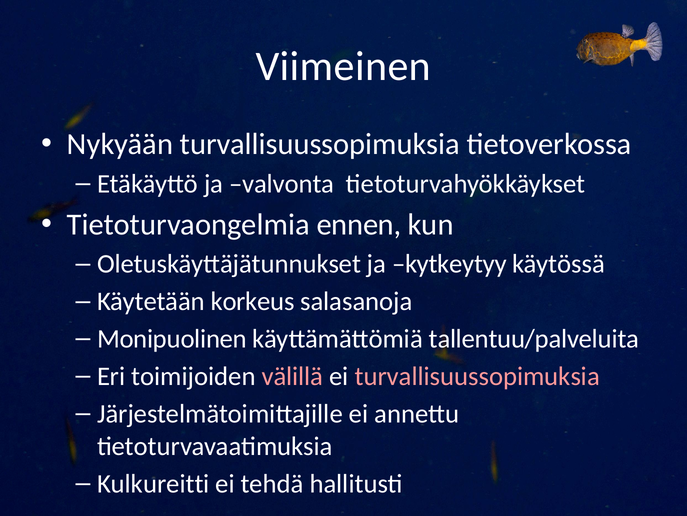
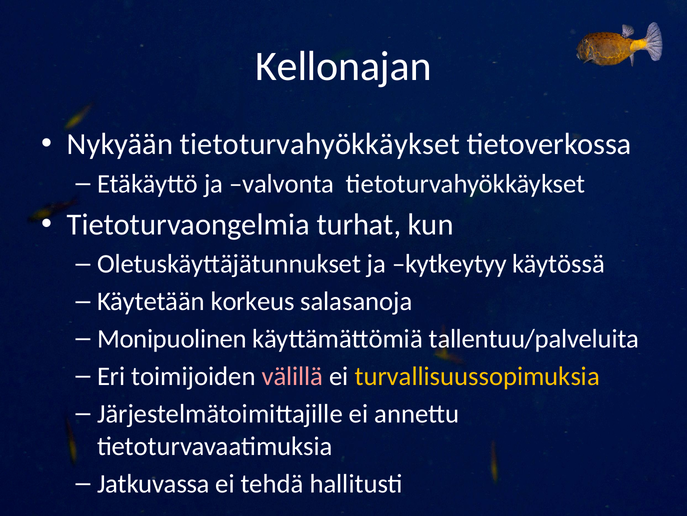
Viimeinen: Viimeinen -> Kellonajan (344, 67)
Nykyään turvallisuussopimuksia: turvallisuussopimuksia -> tietoturvahyökkäykset (320, 144)
ennen: ennen -> turhat (359, 224)
turvallisuussopimuksia colour: pink -> yellow (477, 376)
Kulkureitti: Kulkureitti -> Jatkuvassa (153, 483)
